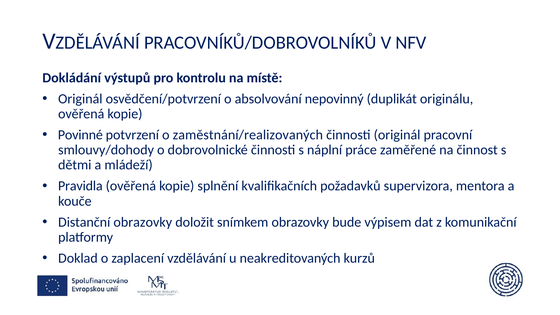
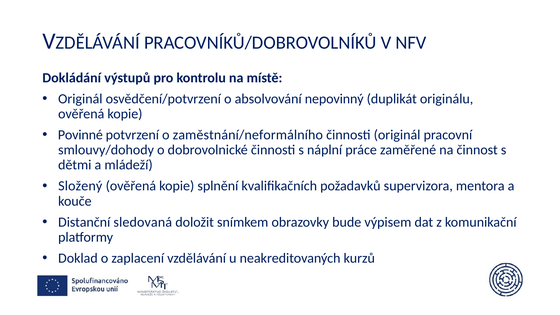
zaměstnání/realizovaných: zaměstnání/realizovaných -> zaměstnání/neformálního (248, 135)
Pravidla: Pravidla -> Složený (80, 186)
Distanční obrazovky: obrazovky -> sledovaná (143, 222)
